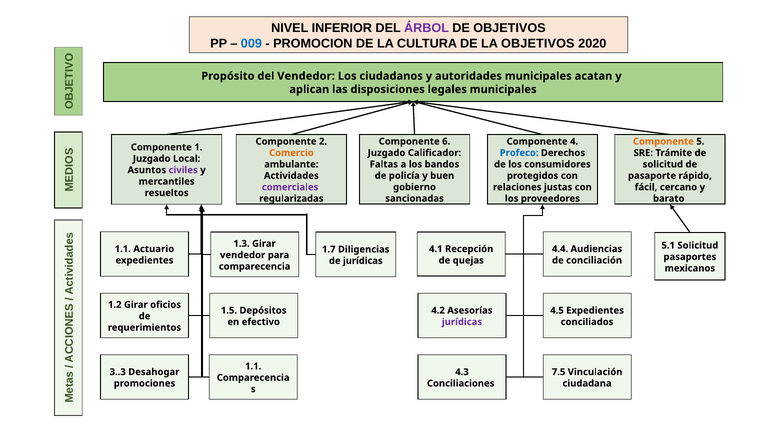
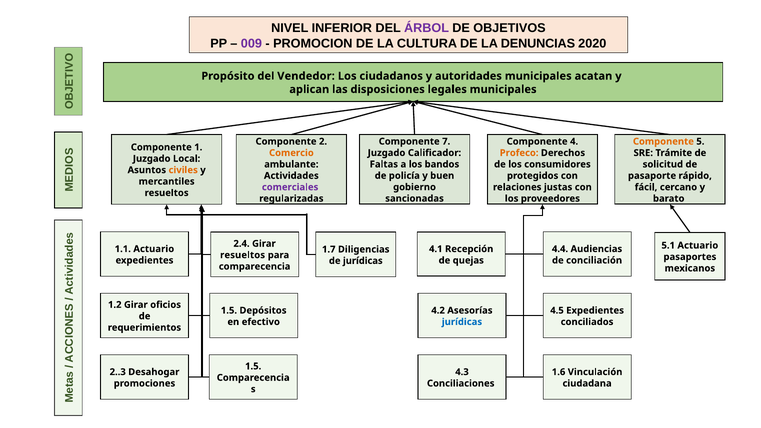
009 colour: blue -> purple (251, 43)
LA OBJETIVOS: OBJETIVOS -> DENUNCIAS (538, 43)
6: 6 -> 7 (446, 141)
Profeco colour: blue -> orange (519, 153)
civiles colour: purple -> orange (183, 170)
1.3: 1.3 -> 2.4 (242, 244)
5.1 Solicitud: Solicitud -> Actuario (698, 245)
vendedor: vendedor -> resueltos (243, 255)
jurídicas colour: purple -> blue (462, 322)
1.1: 1.1 -> 1.5 (253, 366)
3..3: 3..3 -> 2..3 (118, 372)
7.5: 7.5 -> 1.6 (559, 372)
